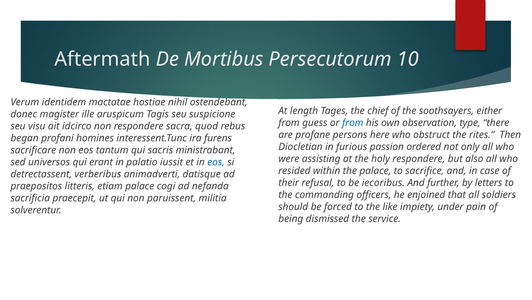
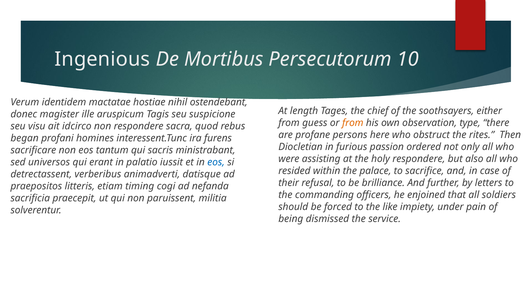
Aftermath: Aftermath -> Ingenious (102, 59)
from colour: blue -> orange (353, 123)
iecoribus: iecoribus -> brilliance (383, 182)
etiam palace: palace -> timing (140, 186)
